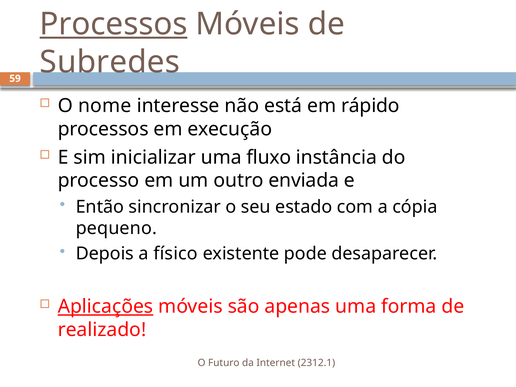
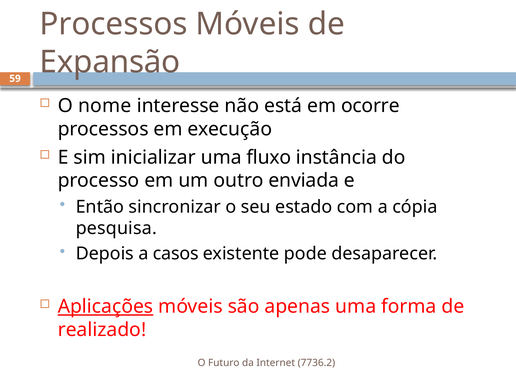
Processos underline: present -> none (114, 24)
Subredes: Subredes -> Expansão (110, 62)
rápido: rápido -> ocorre (370, 106)
pequeno: pequeno -> pesquisa (116, 228)
físico: físico -> casos (176, 254)
2312.1: 2312.1 -> 7736.2 (316, 363)
